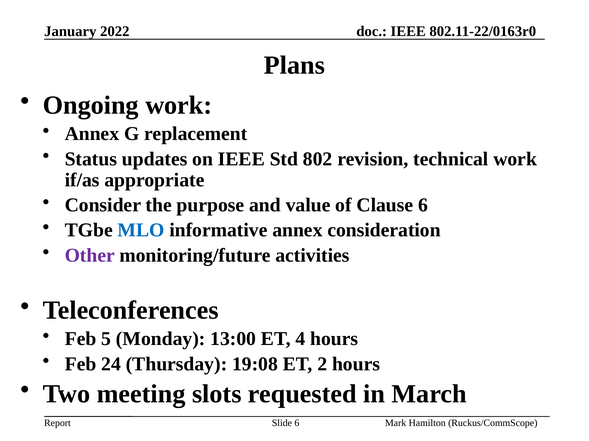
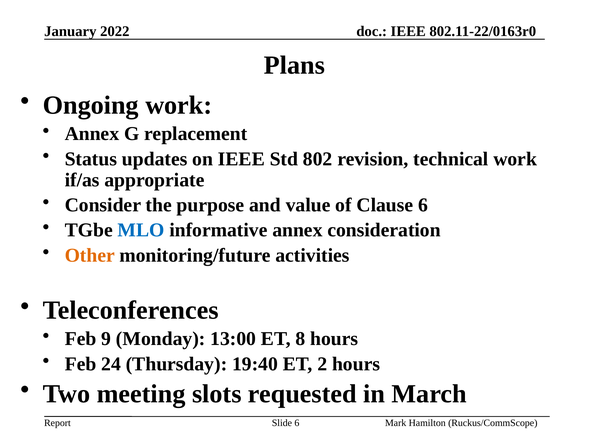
Other colour: purple -> orange (90, 256)
5: 5 -> 9 (106, 339)
4: 4 -> 8 (300, 339)
19:08: 19:08 -> 19:40 (255, 365)
